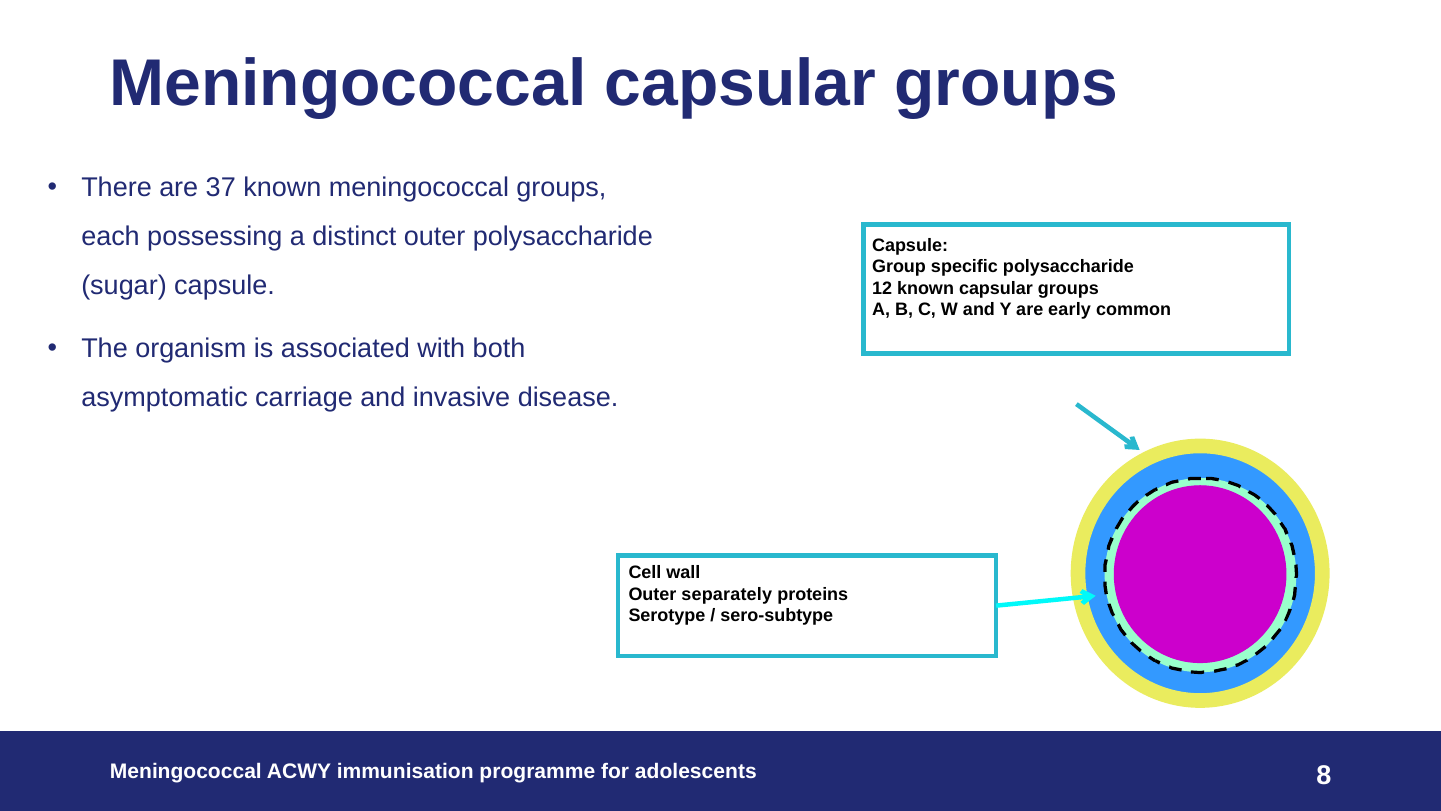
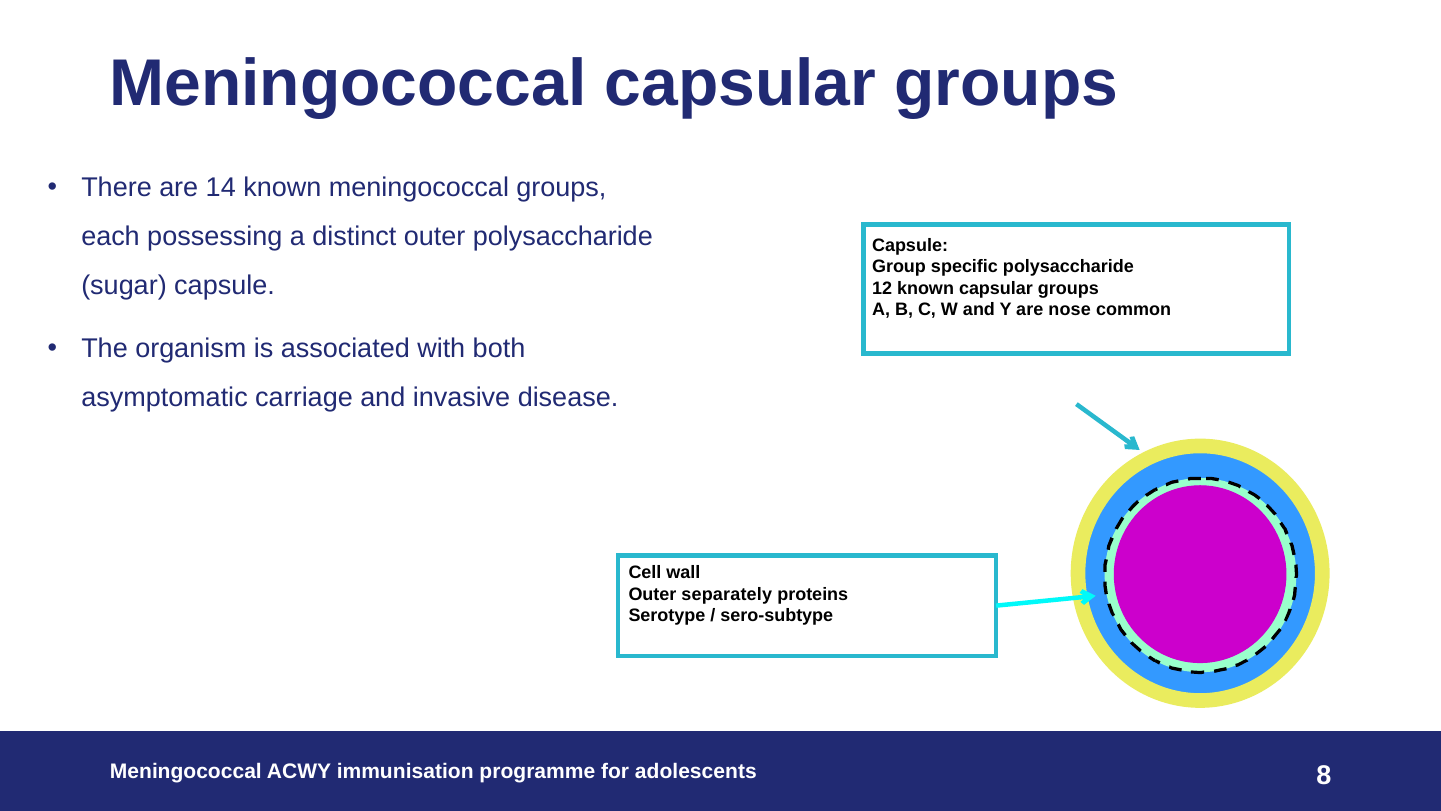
37: 37 -> 14 (221, 188)
early: early -> nose (1070, 310)
